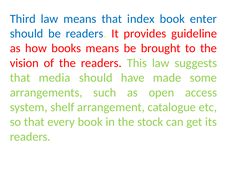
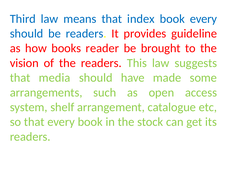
book enter: enter -> every (203, 19)
books means: means -> reader (102, 48)
